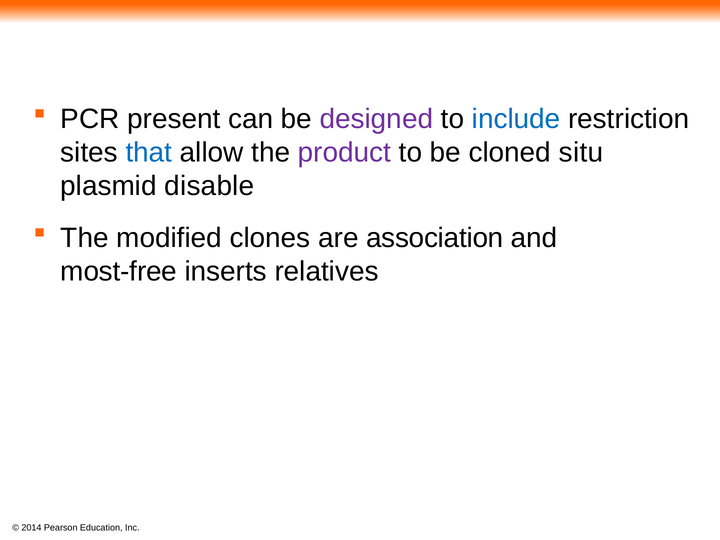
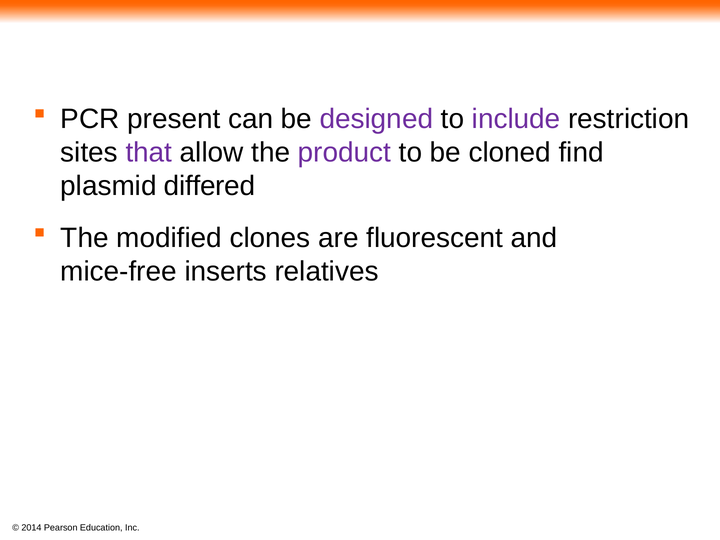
include colour: blue -> purple (516, 119)
that colour: blue -> purple (149, 153)
situ: situ -> find (581, 153)
disable: disable -> differed (210, 186)
association: association -> fluorescent (435, 238)
most-free: most-free -> mice-free (119, 272)
